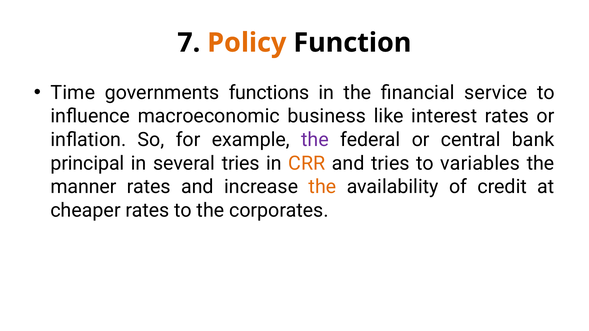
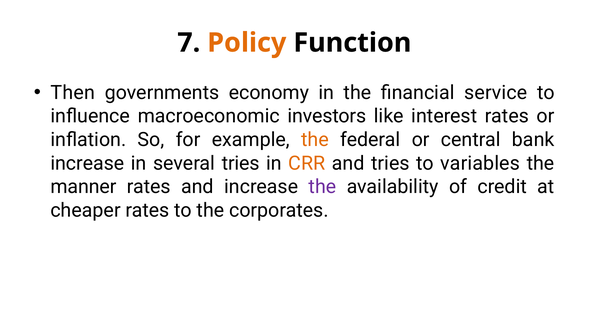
Time: Time -> Then (73, 93)
functions: functions -> economy (269, 93)
business: business -> investors (327, 116)
the colour: purple -> orange (315, 140)
principal: principal -> increase (87, 163)
the colour: orange -> purple (322, 187)
